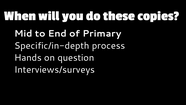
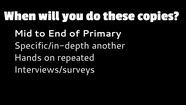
process: process -> another (109, 45)
question: question -> repeated (76, 57)
